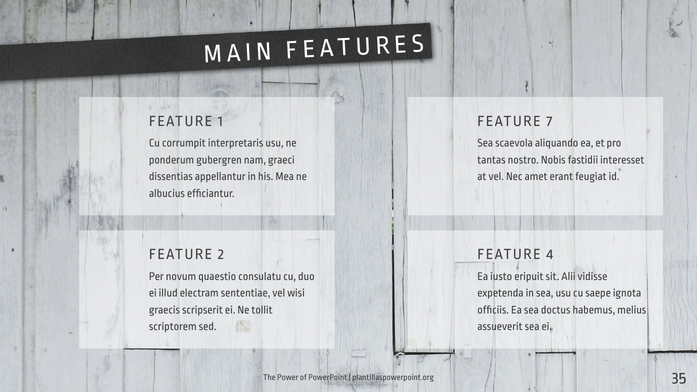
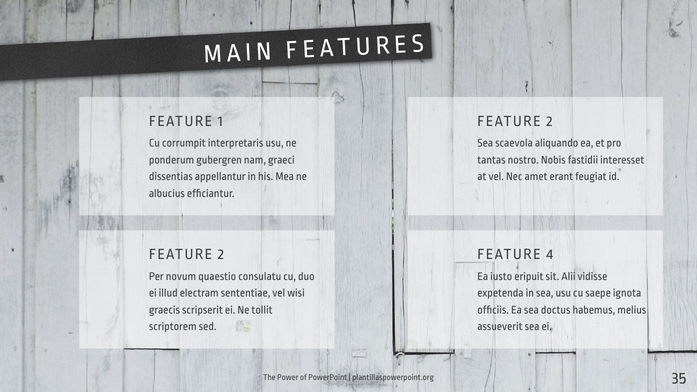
7: 7 -> 2 (549, 121)
